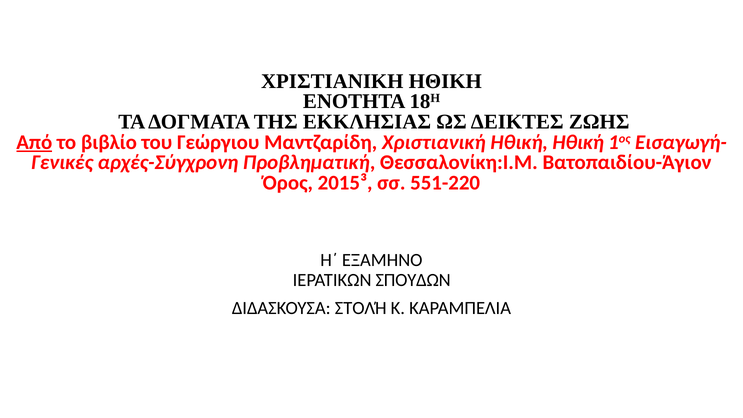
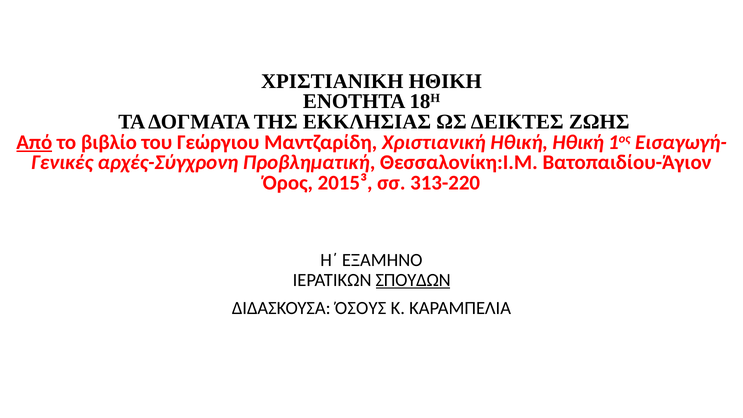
551-220: 551-220 -> 313-220 (445, 183)
ΣΠΟΥΔΩΝ underline: none -> present (413, 280)
ΣΤΟΛΉ: ΣΤΟΛΉ -> ΌΣΟΥΣ (361, 308)
